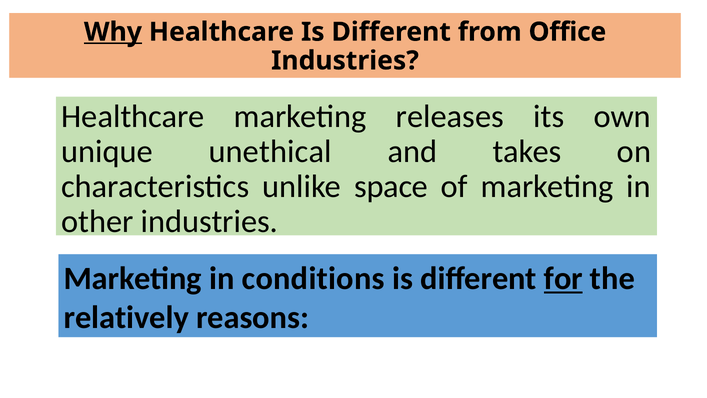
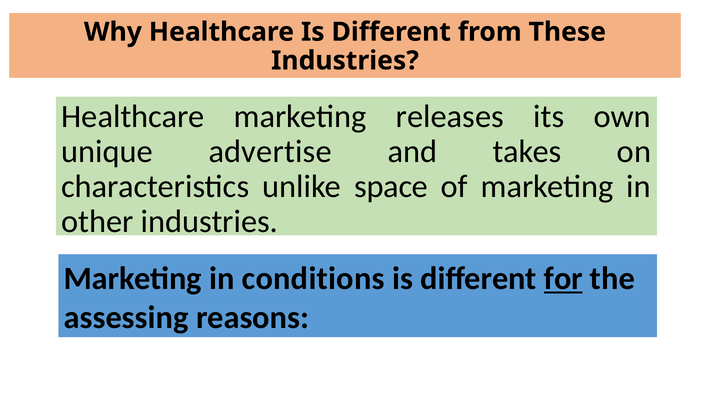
Why underline: present -> none (113, 32)
Office: Office -> These (567, 32)
unethical: unethical -> advertise (270, 152)
relatively: relatively -> assessing (126, 317)
